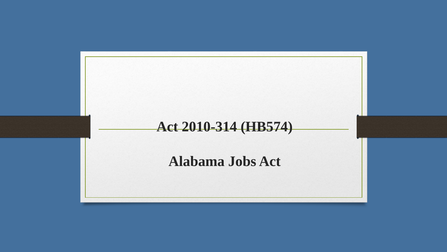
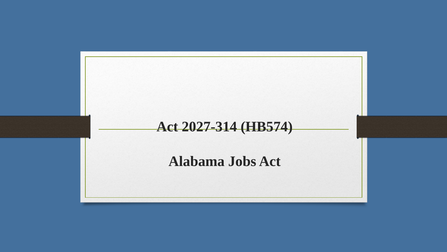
2010-314: 2010-314 -> 2027-314 (209, 126)
